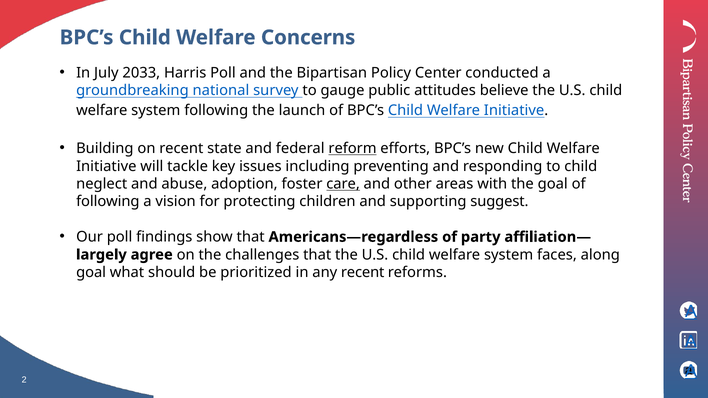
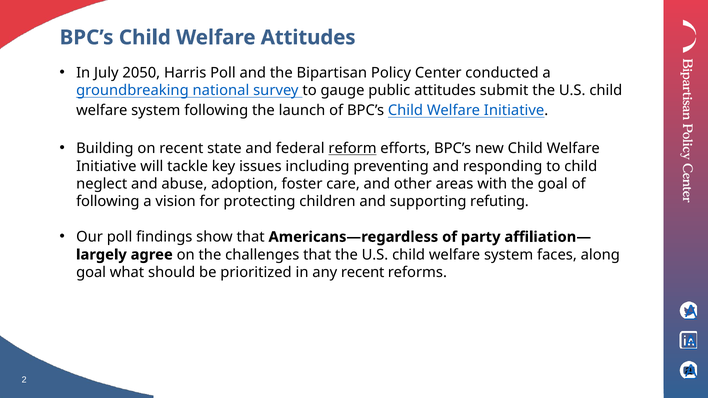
Welfare Concerns: Concerns -> Attitudes (308, 38)
2033: 2033 -> 2050 (141, 73)
believe: believe -> submit (504, 90)
care underline: present -> none (343, 184)
suggest: suggest -> refuting (499, 202)
